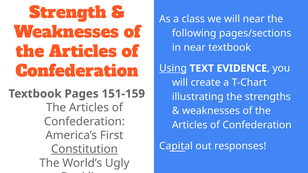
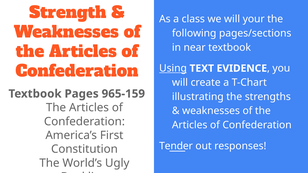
will near: near -> your (254, 19)
151-159: 151-159 -> 965-159 (123, 94)
Capital: Capital -> Tender (176, 146)
Constitution underline: present -> none (84, 149)
